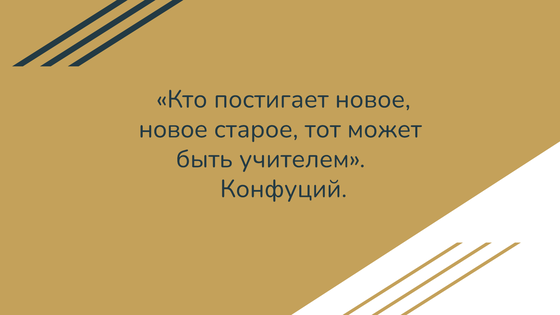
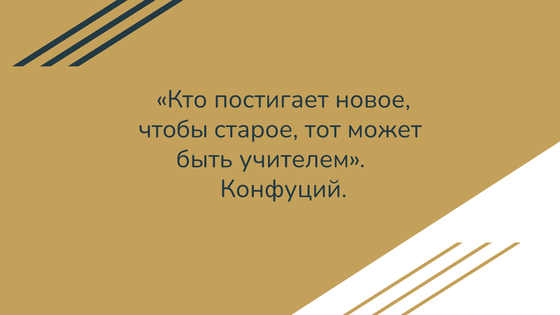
новое: новое -> чтобы (173, 129)
